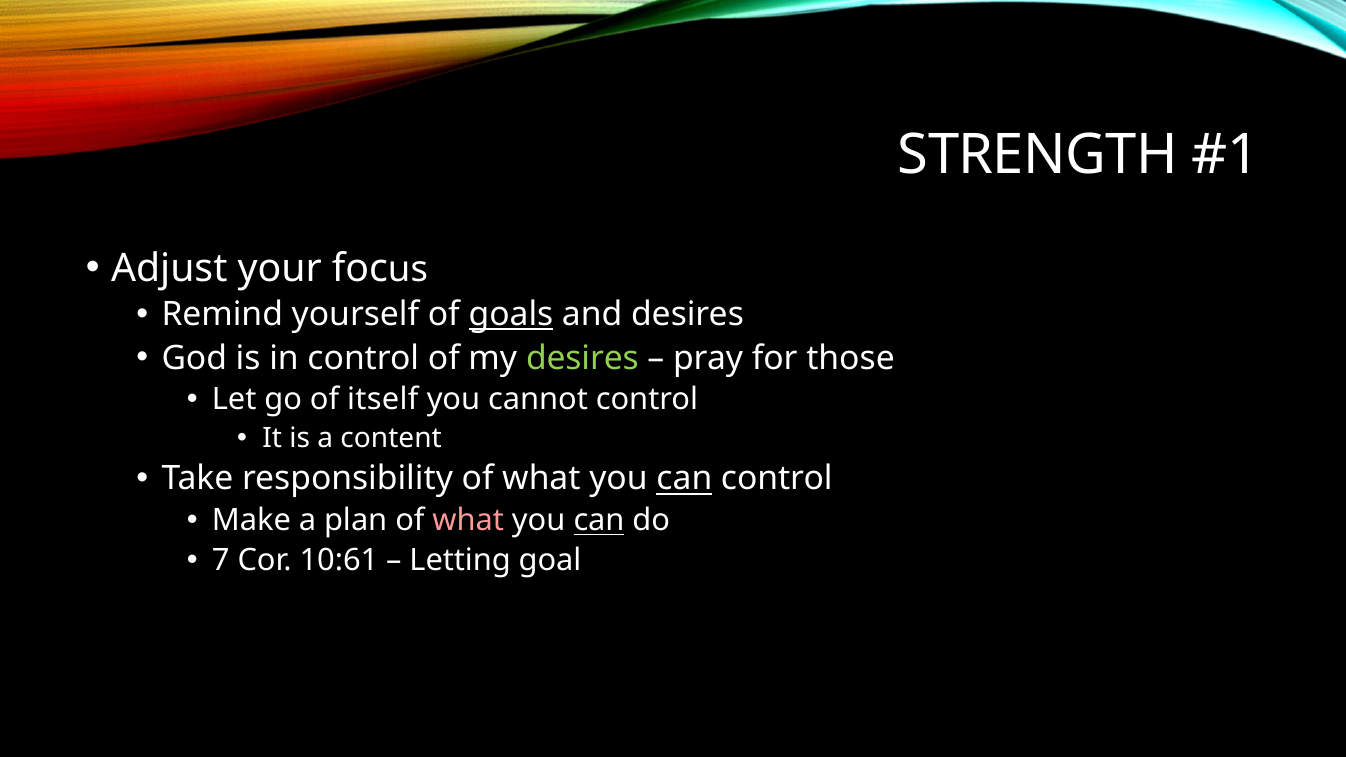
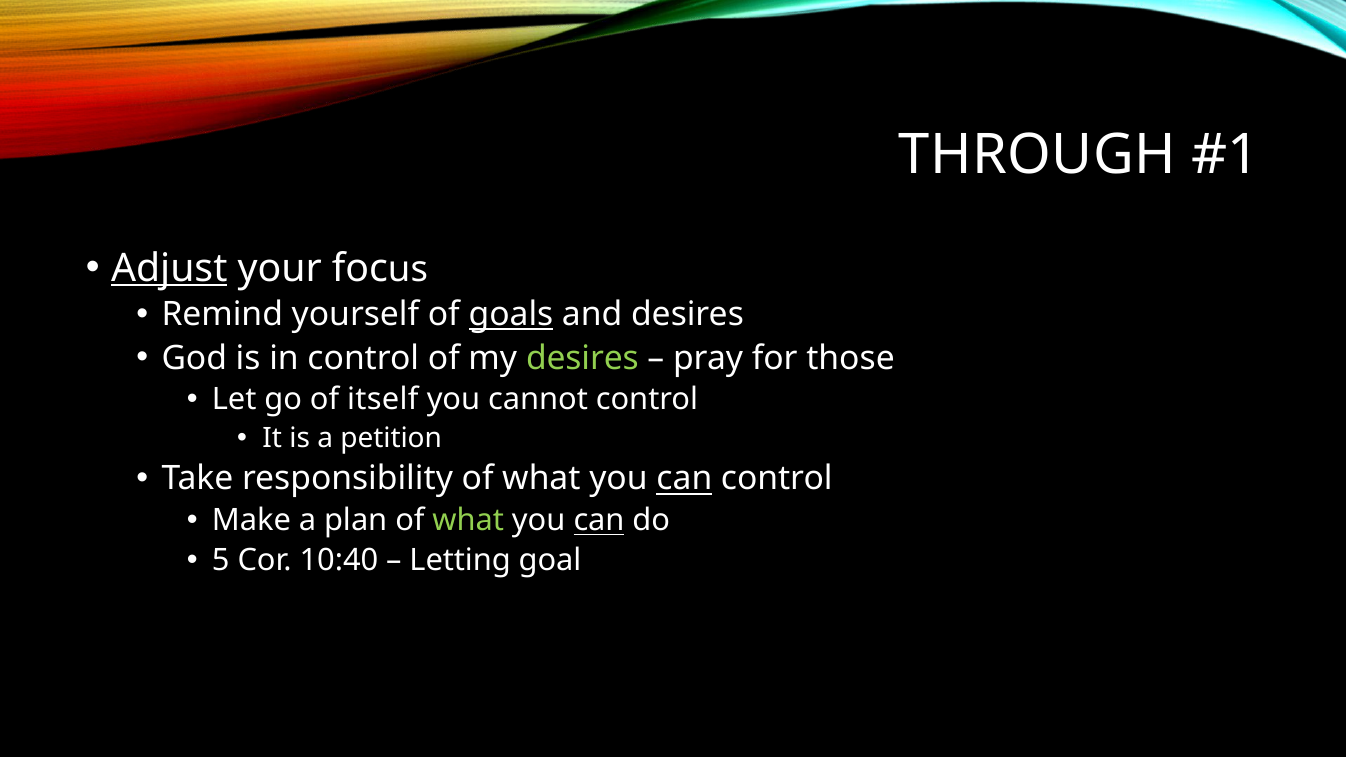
STRENGTH: STRENGTH -> THROUGH (1037, 155)
Adjust underline: none -> present (169, 268)
content: content -> petition (391, 439)
what colour: pink -> light green (468, 521)
7: 7 -> 5 (221, 561)
10:61: 10:61 -> 10:40 (339, 561)
